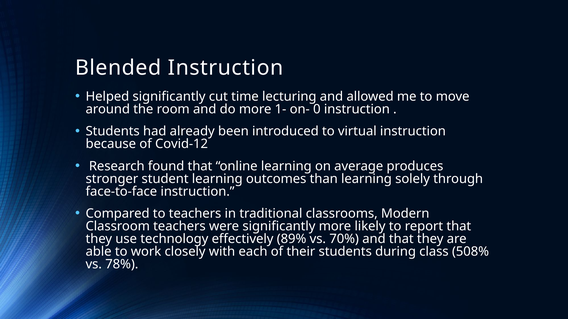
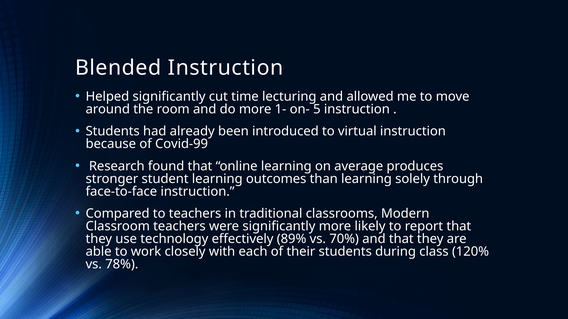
0: 0 -> 5 (317, 109)
Covid-12: Covid-12 -> Covid-99 (182, 144)
508%: 508% -> 120% (471, 252)
